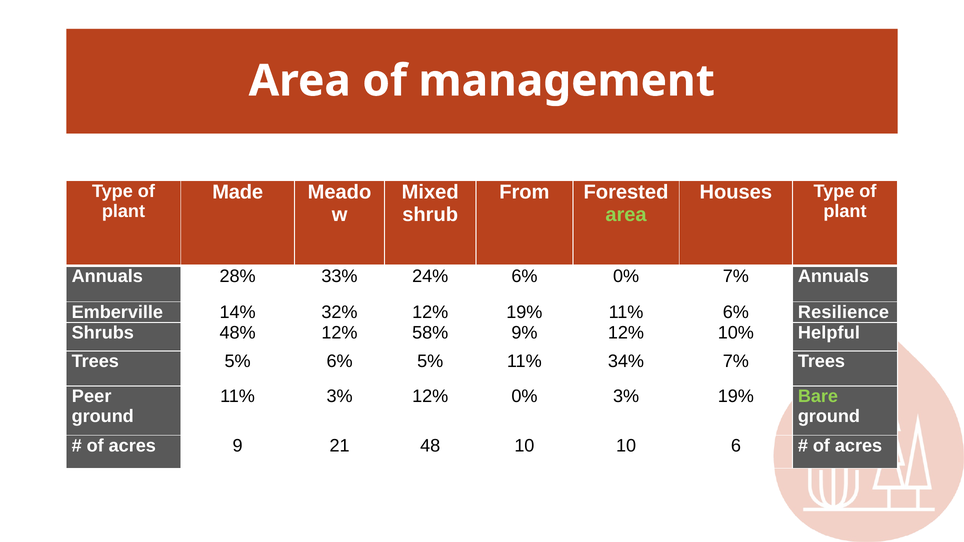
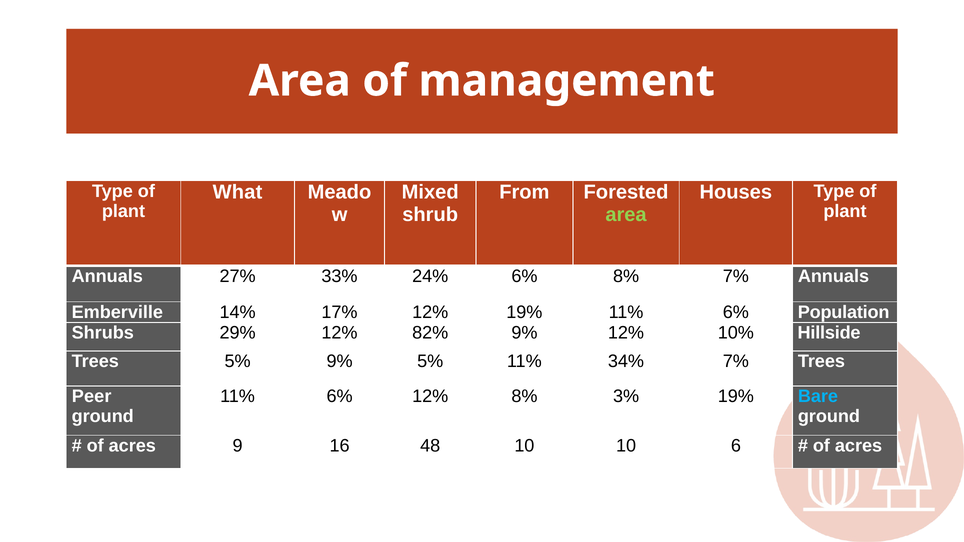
Made: Made -> What (237, 192)
28%: 28% -> 27% (238, 276)
6% 0%: 0% -> 8% (626, 276)
32%: 32% -> 17% (340, 312)
Resilience: Resilience -> Population (844, 312)
48%: 48% -> 29% (238, 333)
58%: 58% -> 82% (430, 333)
Helpful: Helpful -> Hillside (829, 333)
5% 6%: 6% -> 9% (340, 361)
3%: 3% -> 6% (340, 396)
12% 0%: 0% -> 8% (524, 396)
Bare colour: light green -> light blue (818, 396)
21: 21 -> 16 (340, 446)
